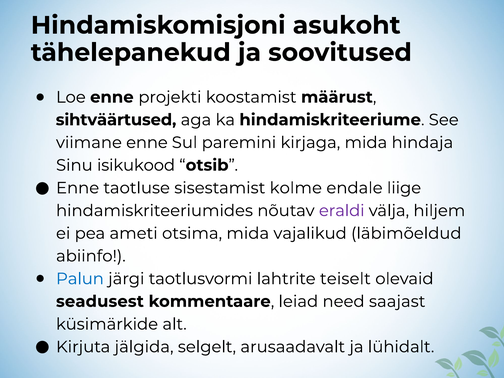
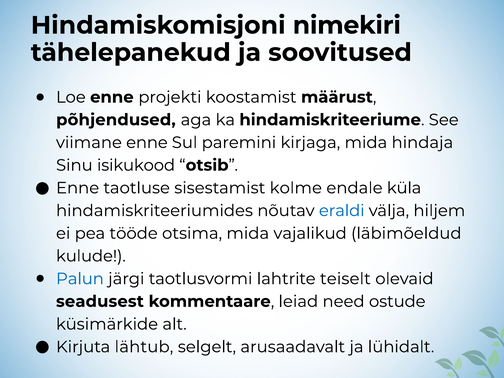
asukoht: asukoht -> nimekiri (347, 25)
sihtväärtused: sihtväärtused -> põhjendused (116, 120)
liige: liige -> küla (404, 188)
eraldi colour: purple -> blue (342, 211)
ameti: ameti -> tööde (134, 233)
abiinfo: abiinfo -> kulude (91, 256)
saajast: saajast -> ostude (397, 301)
jälgida: jälgida -> lähtub (144, 347)
